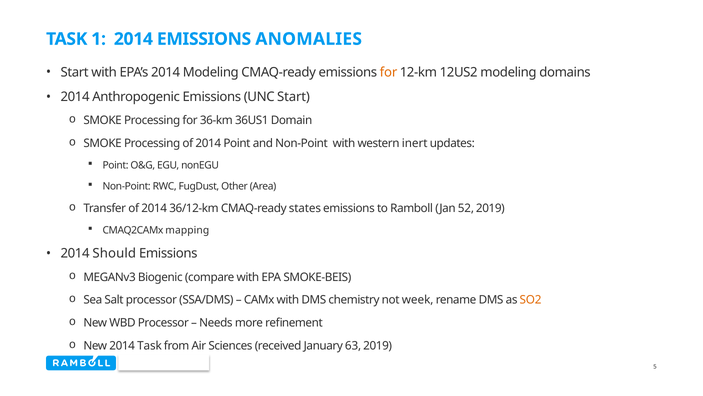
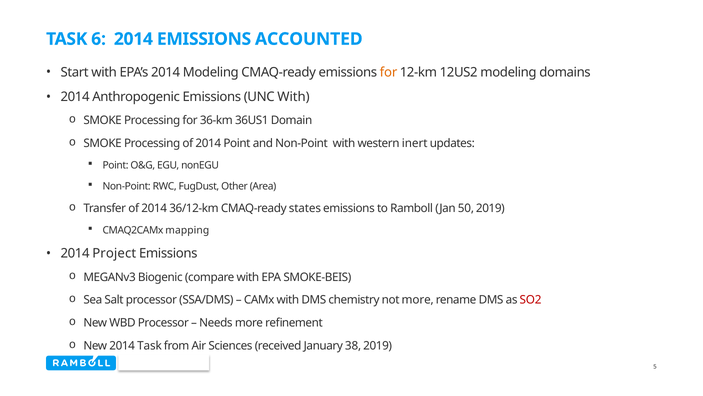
1: 1 -> 6 (99, 39)
ANOMALIES: ANOMALIES -> ACCOUNTED (309, 39)
UNC Start: Start -> With (293, 97)
52: 52 -> 50 (466, 208)
Should: Should -> Project (114, 253)
not week: week -> more (418, 300)
SO2 colour: orange -> red (531, 300)
63: 63 -> 38 (353, 345)
